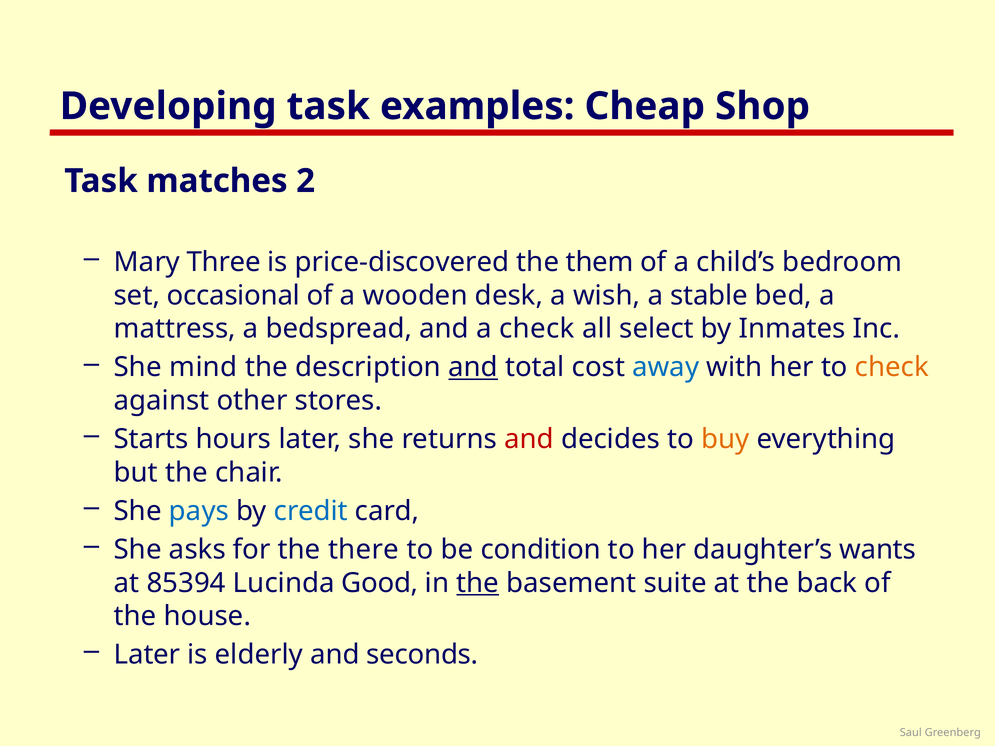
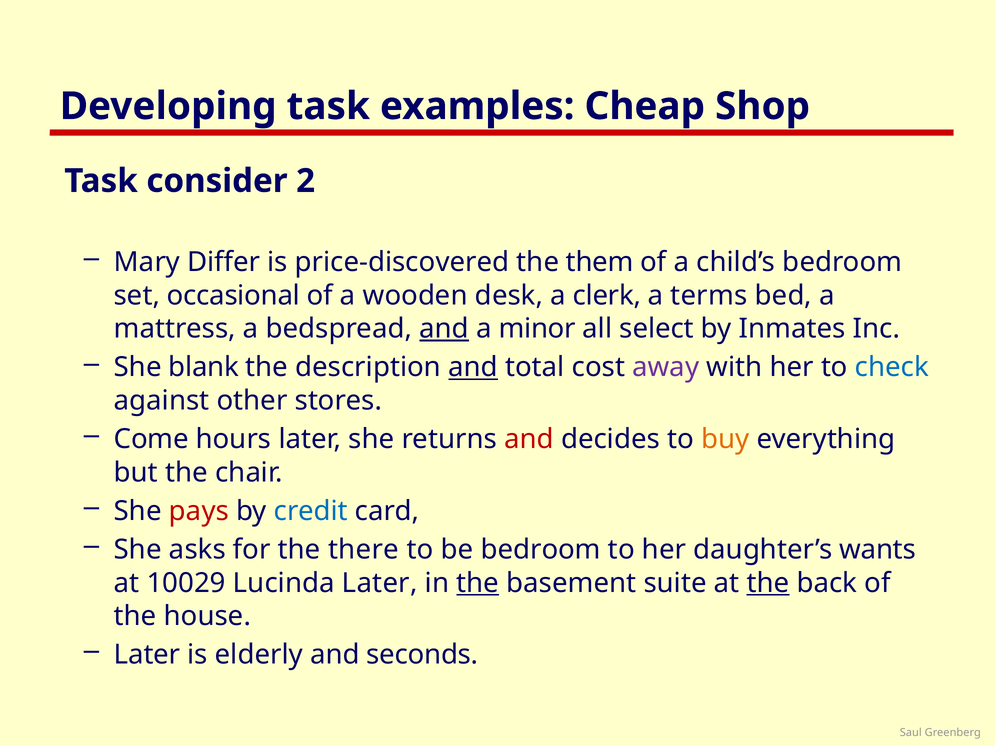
matches: matches -> consider (217, 181)
Three: Three -> Differ (224, 262)
wish: wish -> clerk (607, 296)
stable: stable -> terms (709, 296)
and underline: none -> present (444, 329)
a check: check -> minor (537, 329)
mind: mind -> blank (204, 367)
away colour: blue -> purple (666, 367)
check colour: orange -> blue (892, 367)
Starts: Starts -> Come (151, 439)
pays colour: blue -> red (199, 511)
be condition: condition -> bedroom (541, 550)
85394: 85394 -> 10029 (186, 583)
Lucinda Good: Good -> Later (380, 583)
the underline: none -> present (768, 583)
